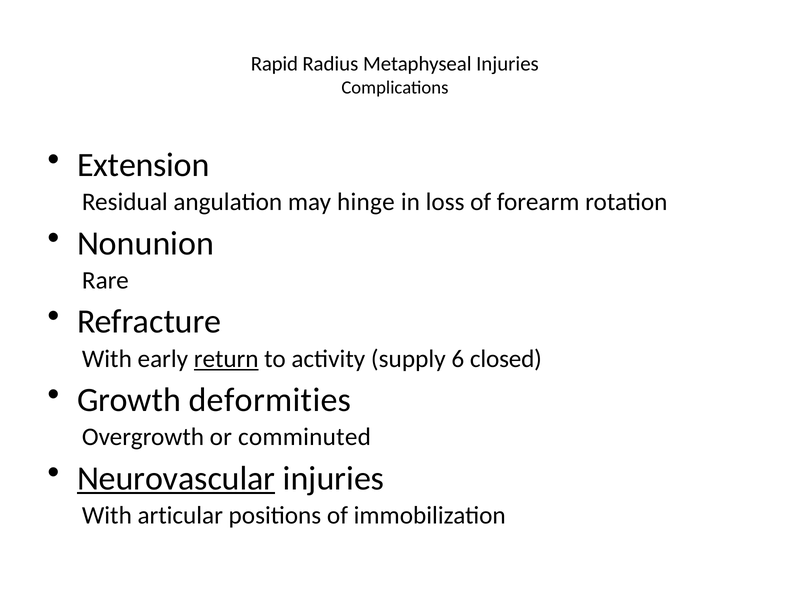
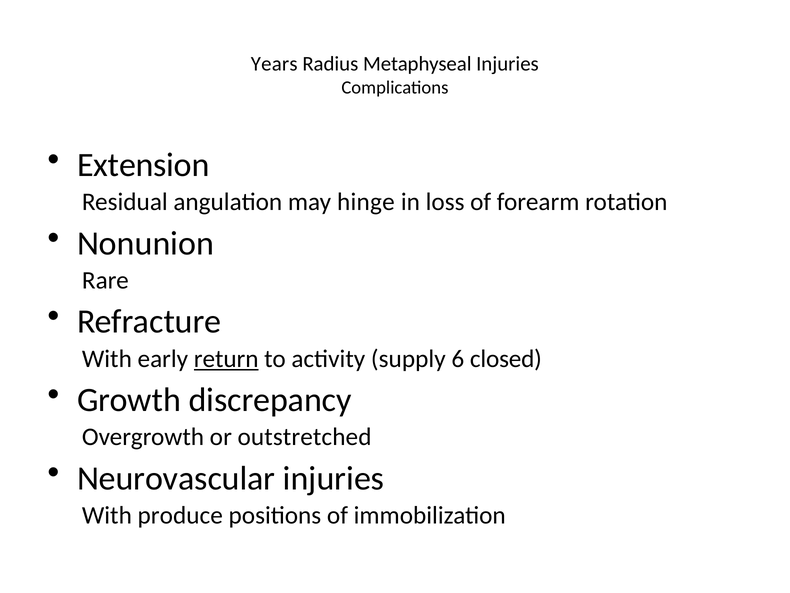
Rapid: Rapid -> Years (274, 64)
deformities: deformities -> discrepancy (270, 400)
comminuted: comminuted -> outstretched (305, 437)
Neurovascular underline: present -> none (176, 478)
articular: articular -> produce (180, 515)
